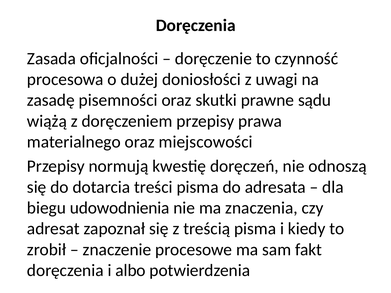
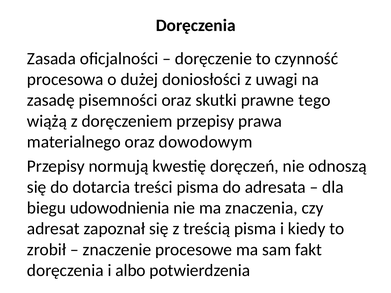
sądu: sądu -> tego (314, 100)
miejscowości: miejscowości -> dowodowym (206, 142)
